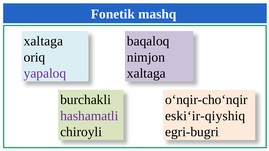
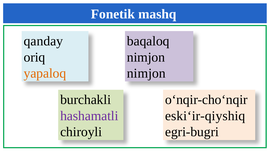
xaltaga: xaltaga -> qanday (43, 41)
yapaloq colour: purple -> orange (45, 73)
xaltaga: xaltaga -> nimjon (146, 73)
